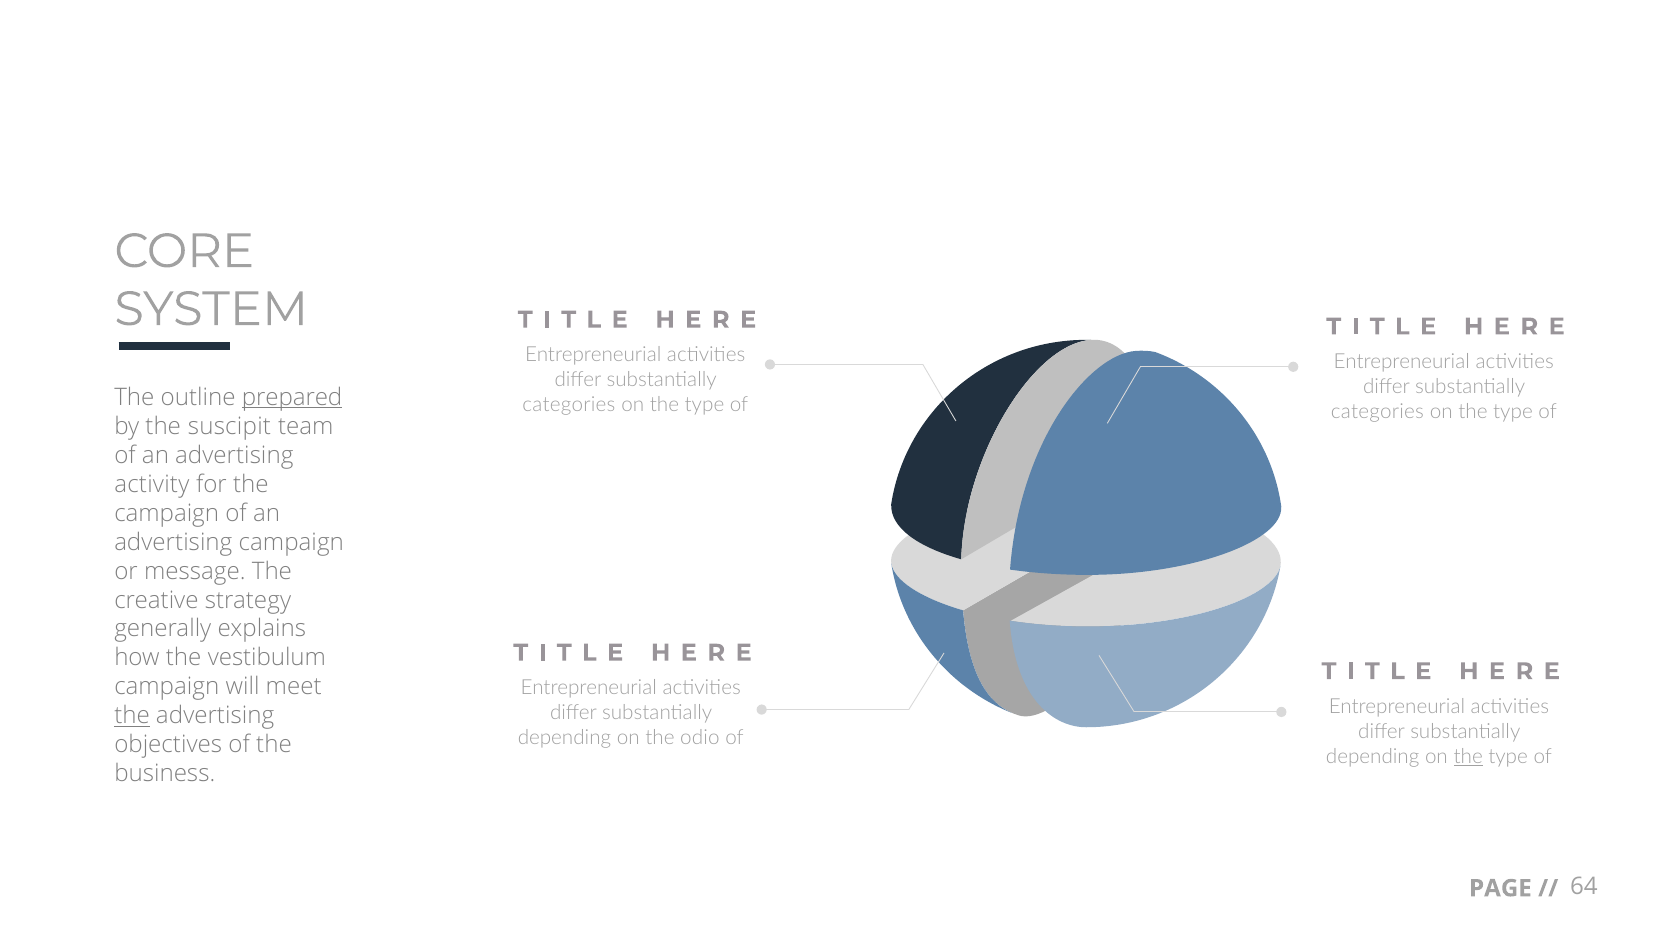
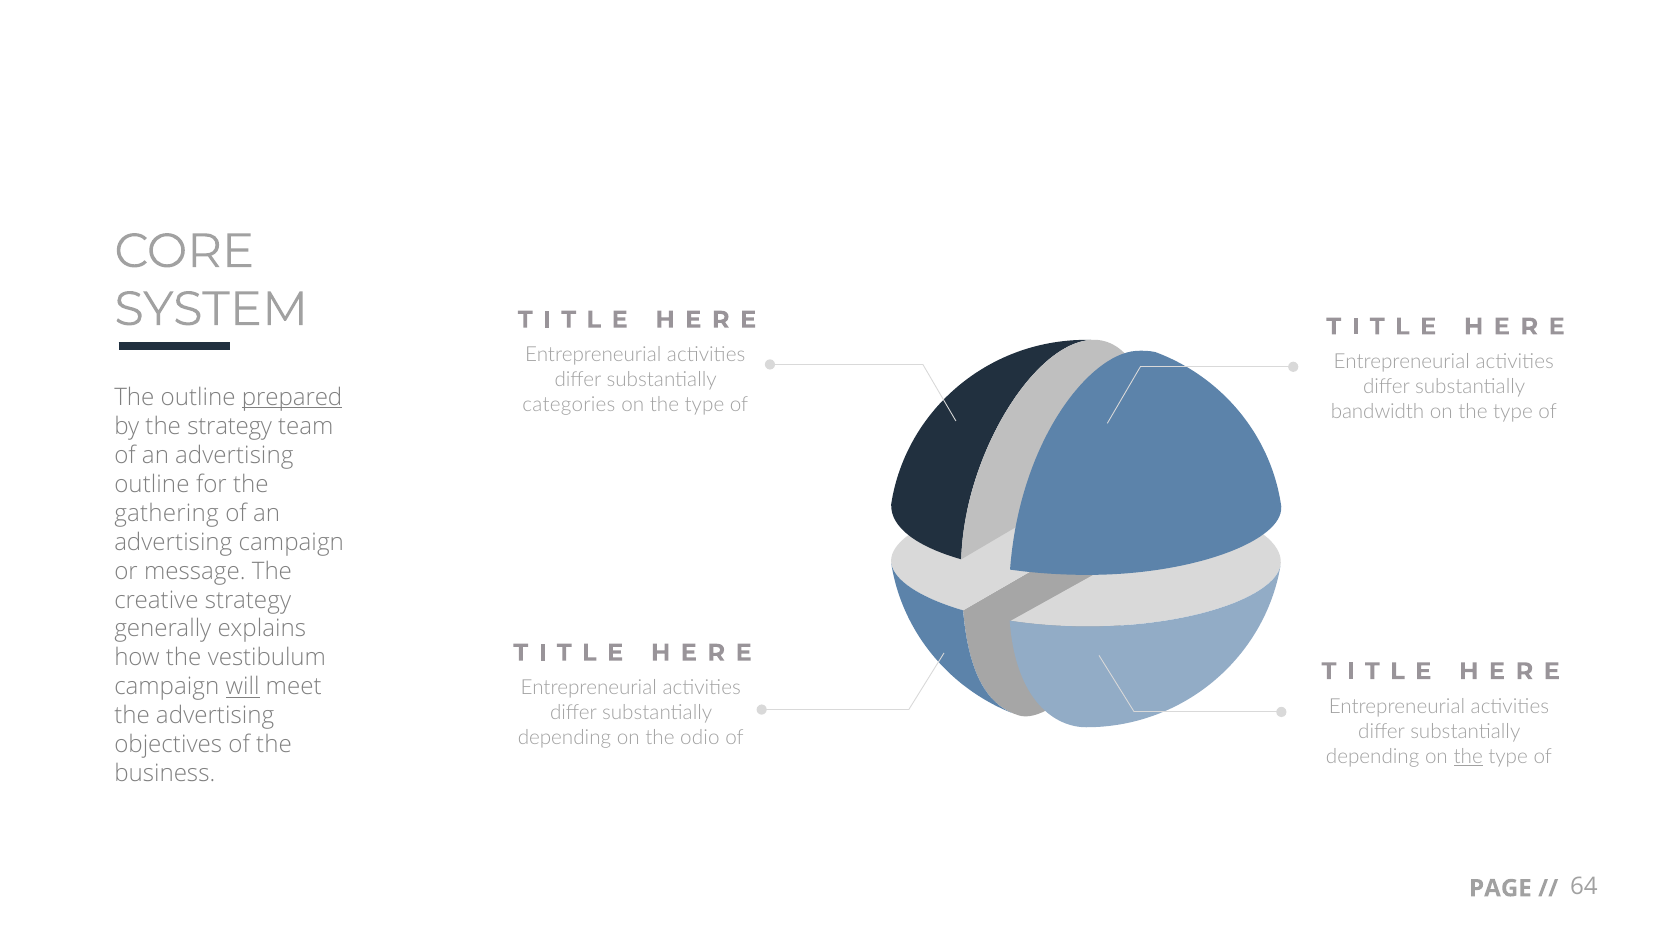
categories: categories -> bandwidth (1378, 412)
the suscipit: suscipit -> strategy (230, 426)
activity: activity -> outline (152, 484)
campaign: campaign -> gathering (167, 513)
will underline: none -> present (243, 687)
the underline: present -> none (132, 716)
